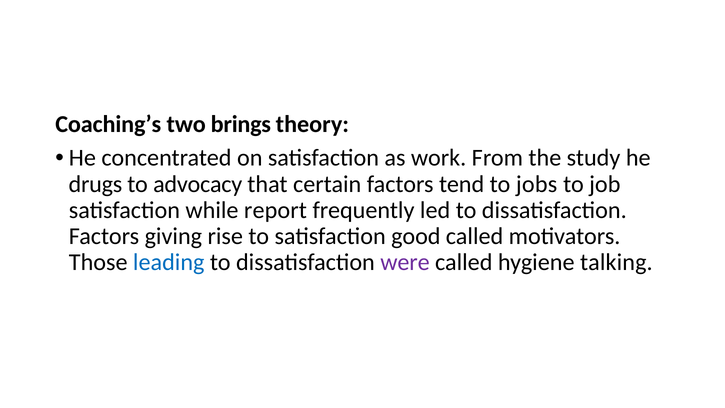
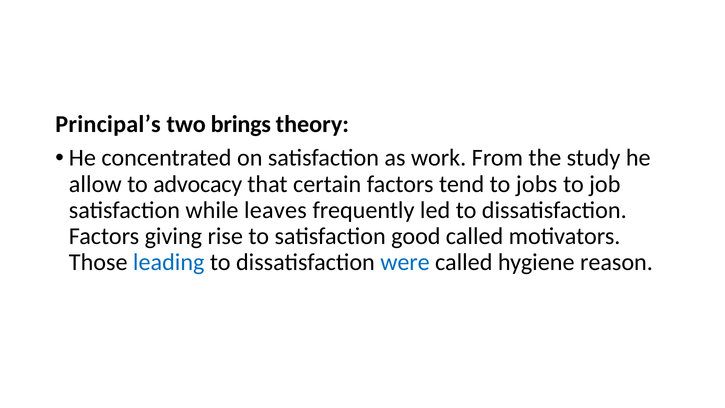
Coaching’s: Coaching’s -> Principal’s (108, 124)
drugs: drugs -> allow (95, 184)
report: report -> leaves (275, 210)
were colour: purple -> blue (405, 262)
talking: talking -> reason (616, 262)
